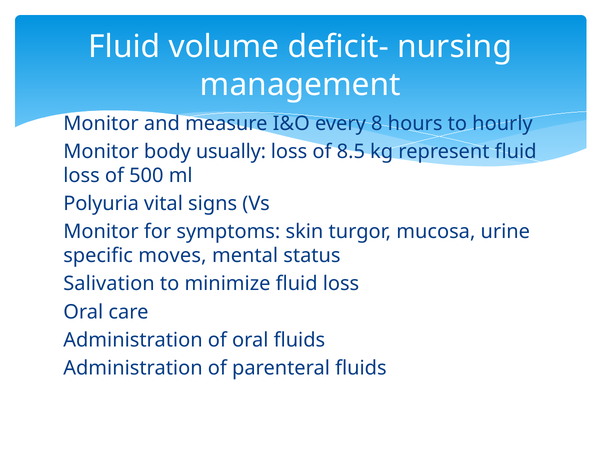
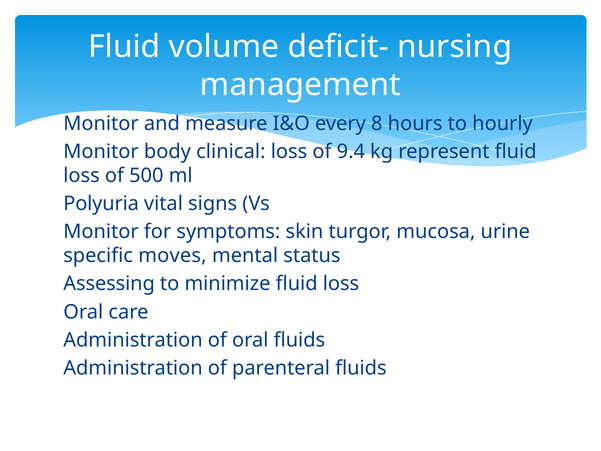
usually: usually -> clinical (231, 152)
8.5: 8.5 -> 9.4 (351, 152)
Salivation: Salivation -> Assessing (109, 284)
